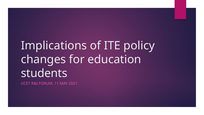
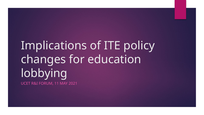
students: students -> lobbying (44, 73)
